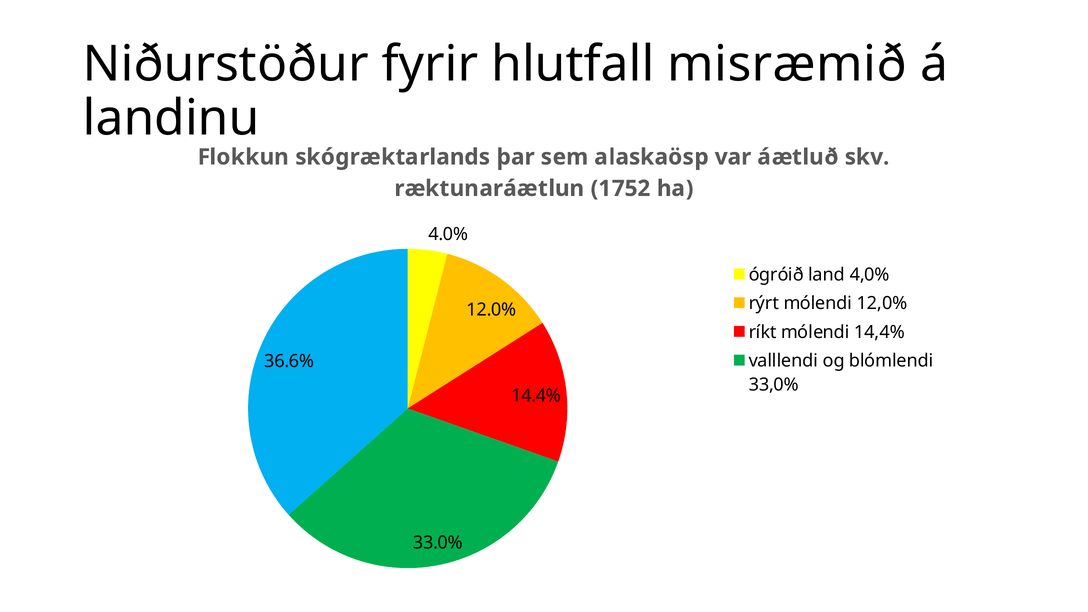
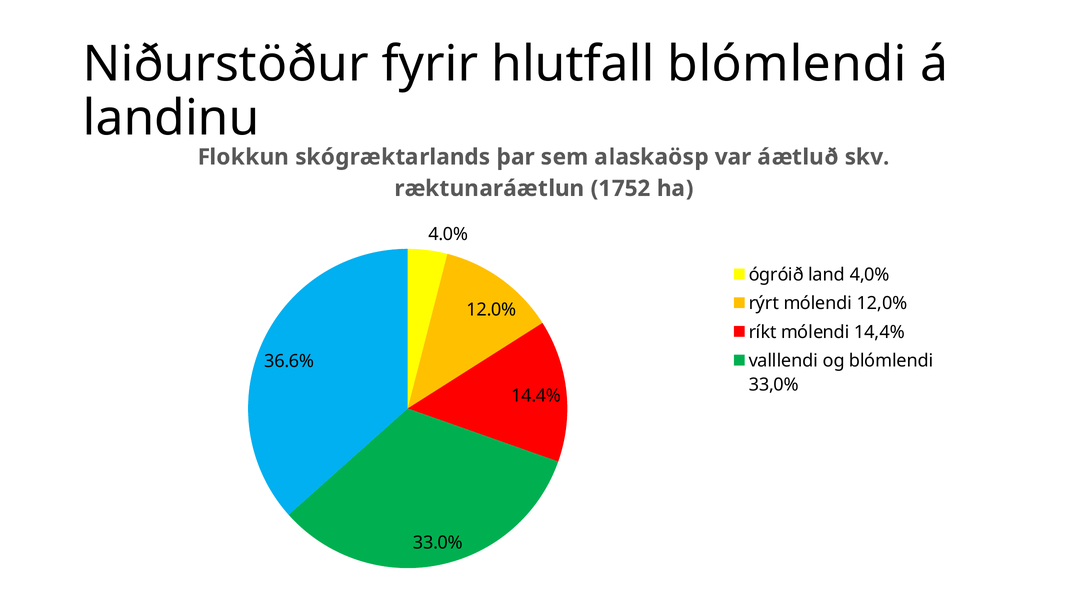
hlutfall misræmið: misræmið -> blómlendi (787, 64)
